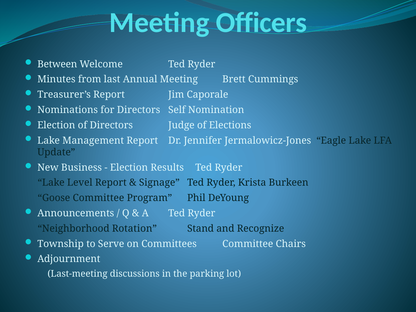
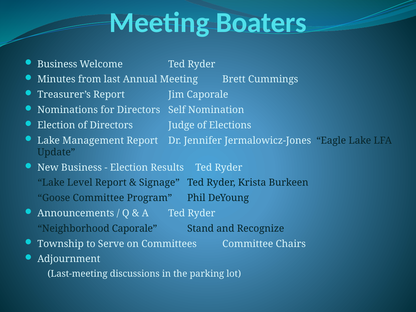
Officers: Officers -> Boaters (261, 23)
Between: Between -> Business (57, 64)
Neighborhood Rotation: Rotation -> Caporale (135, 229)
